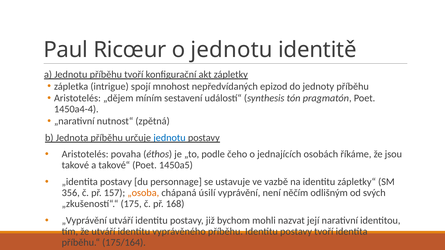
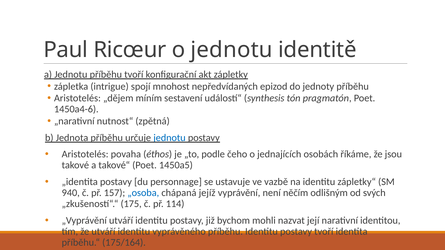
1450a4-4: 1450a4-4 -> 1450a4-6 (76, 109)
356: 356 -> 940 (71, 193)
„osoba colour: orange -> blue (143, 193)
úsilí: úsilí -> jejíž (207, 193)
168: 168 -> 114 (175, 204)
